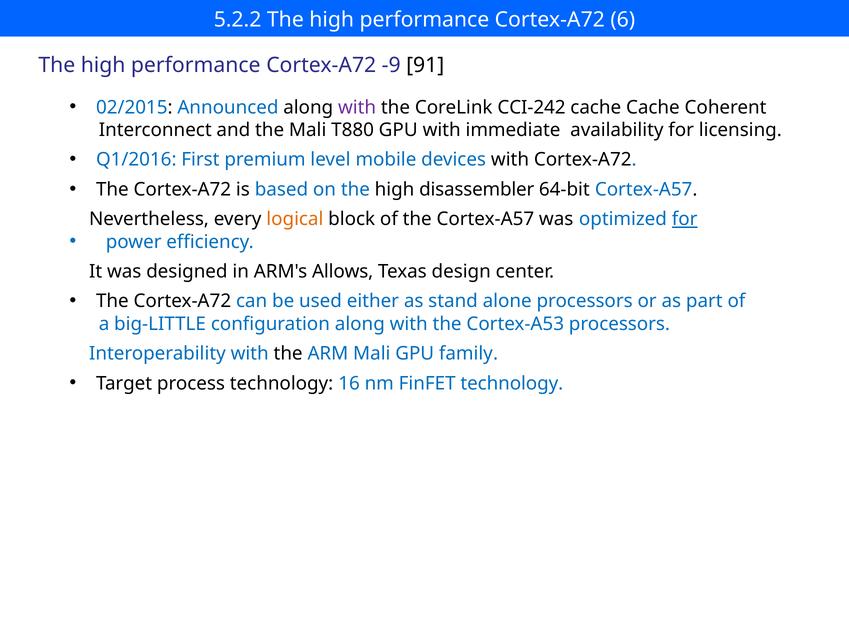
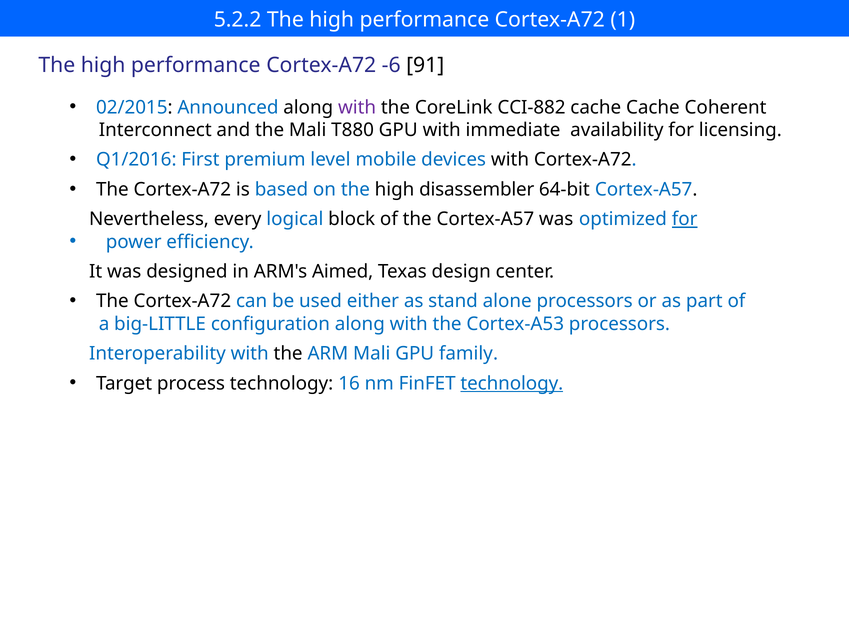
6: 6 -> 1 (623, 20)
-9: -9 -> -6 (391, 65)
CCI-242: CCI-242 -> CCI-882 (532, 107)
logical colour: orange -> blue (295, 219)
Allows: Allows -> Aimed (343, 271)
technology underline: none -> present (512, 383)
